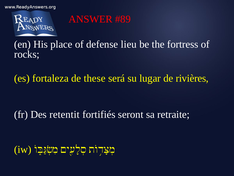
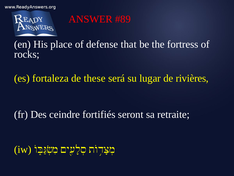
lieu: lieu -> that (129, 44)
retentit: retentit -> ceindre (65, 114)
